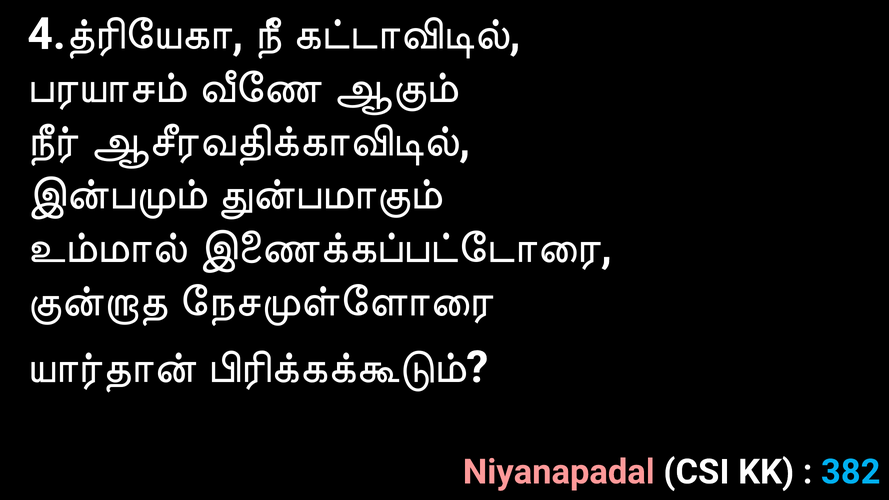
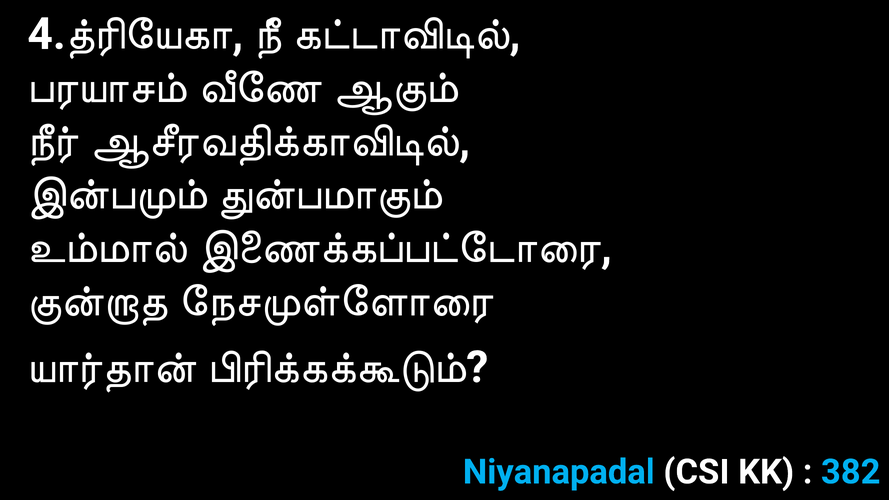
Niyanapadal colour: pink -> light blue (559, 472)
